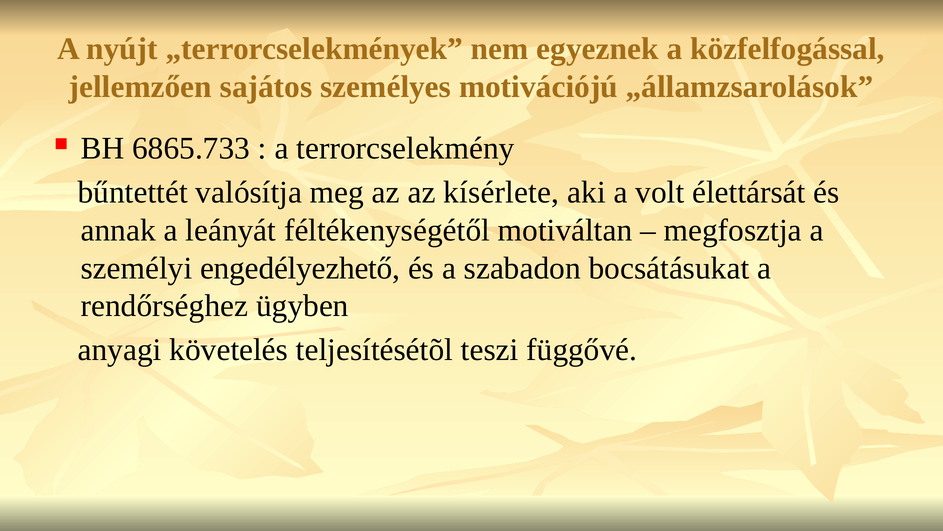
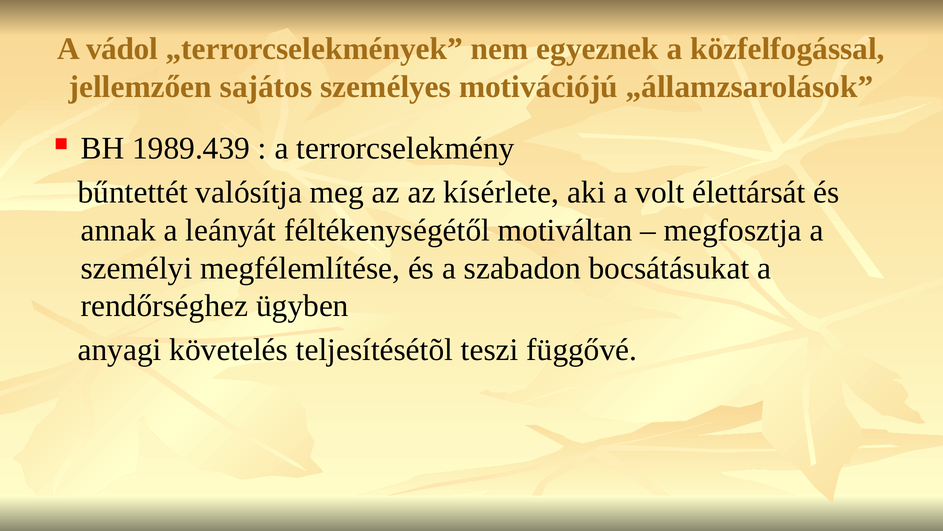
nyújt: nyújt -> vádol (122, 49)
6865.733: 6865.733 -> 1989.439 (191, 148)
engedélyezhető: engedélyezhető -> megfélemlítése (300, 268)
